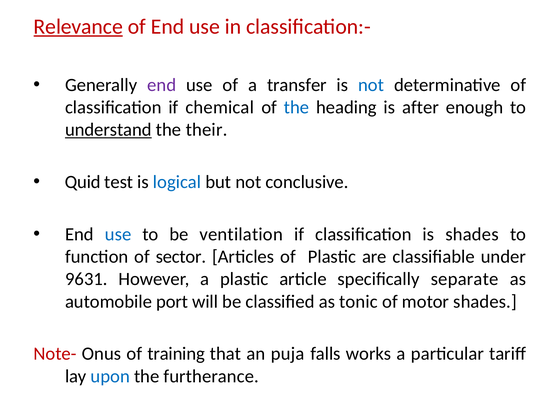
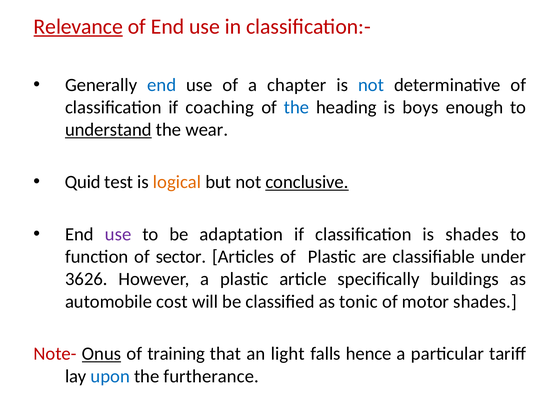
end colour: purple -> blue (162, 85)
transfer: transfer -> chapter (297, 85)
chemical: chemical -> coaching (220, 107)
after: after -> boys (420, 107)
their: their -> wear (207, 130)
logical colour: blue -> orange (177, 182)
conclusive underline: none -> present (307, 182)
use colour: blue -> purple (118, 234)
ventilation: ventilation -> adaptation (241, 234)
9631: 9631 -> 3626 (86, 279)
separate: separate -> buildings (465, 279)
port: port -> cost (172, 302)
Onus underline: none -> present (102, 354)
puja: puja -> light (288, 354)
works: works -> hence (369, 354)
